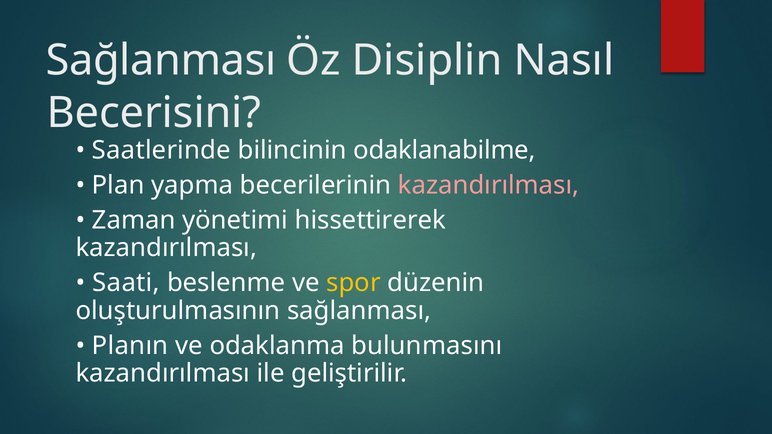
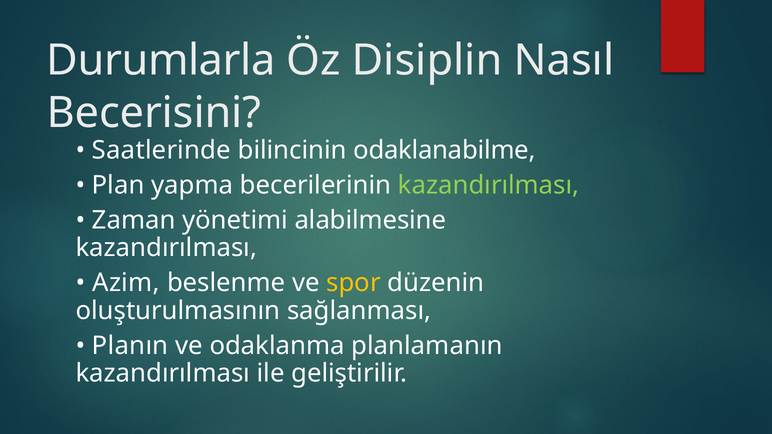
Sağlanması: Sağlanması -> Durumlarla (161, 61)
kazandırılması colour: pink -> light green (489, 185)
hissettirerek: hissettirerek -> alabilmesine (370, 220)
Saati: Saati -> Azim (126, 283)
bulunmasını: bulunmasını -> planlamanın (427, 346)
